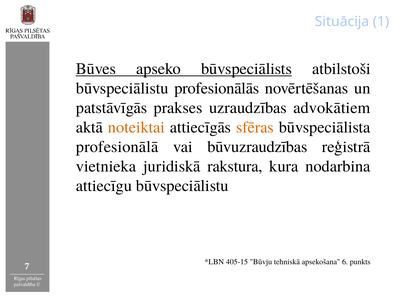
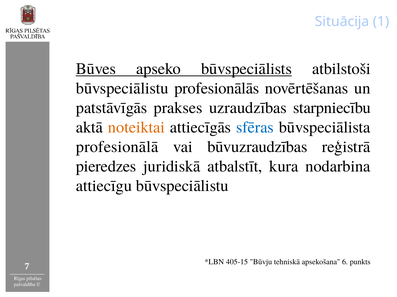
advokātiem: advokātiem -> starpniecību (332, 108)
sfēras colour: orange -> blue (255, 128)
vietnieka: vietnieka -> pieredzes (106, 167)
rakstura: rakstura -> atbalstīt (235, 167)
